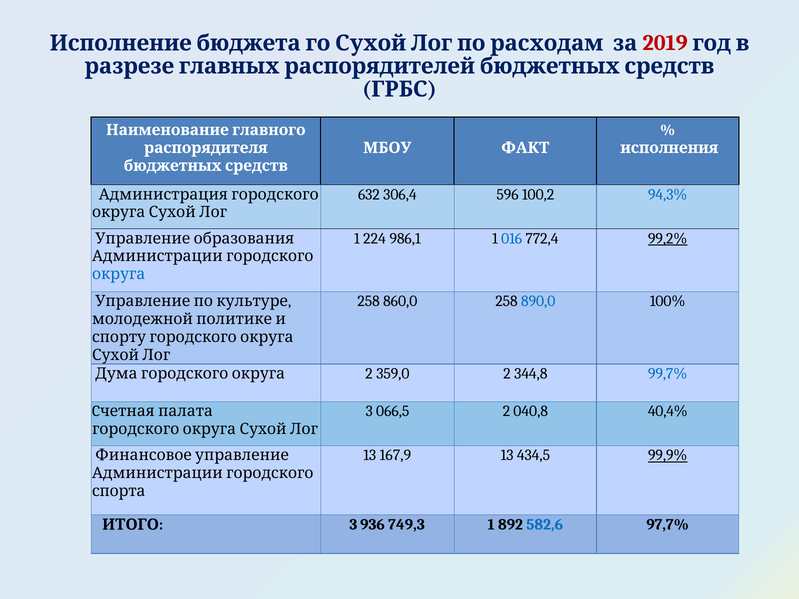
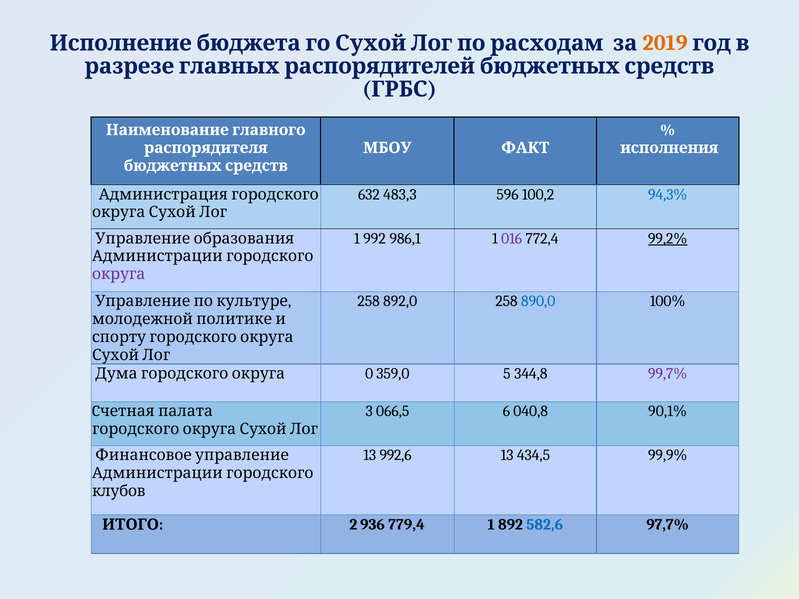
2019 colour: red -> orange (665, 43)
306,4: 306,4 -> 483,3 (400, 194)
224: 224 -> 992 (375, 239)
016 colour: blue -> purple (512, 239)
округа colour: blue -> purple (119, 274)
860,0: 860,0 -> 892,0 (400, 301)
2: 2 -> 0 (369, 374)
359,0 2: 2 -> 5 (507, 374)
99,7% colour: blue -> purple (668, 374)
066,5 2: 2 -> 6 (507, 412)
40,4%: 40,4% -> 90,1% (668, 412)
167,9: 167,9 -> 992,6 (396, 456)
99,9% underline: present -> none (668, 456)
спорта: спорта -> клубов (119, 491)
ИТОГО 3: 3 -> 2 (353, 525)
749,3: 749,3 -> 779,4 (407, 525)
